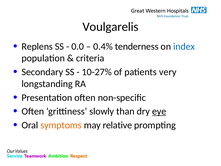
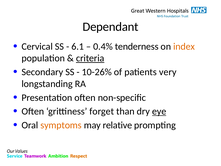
Voulgarelis: Voulgarelis -> Dependant (111, 27)
Replens: Replens -> Cervical (37, 46)
0.0: 0.0 -> 6.1 (78, 46)
index colour: blue -> orange (184, 46)
criteria underline: none -> present (90, 58)
10-27%: 10-27% -> 10-26% (97, 72)
slowly: slowly -> forget (102, 111)
